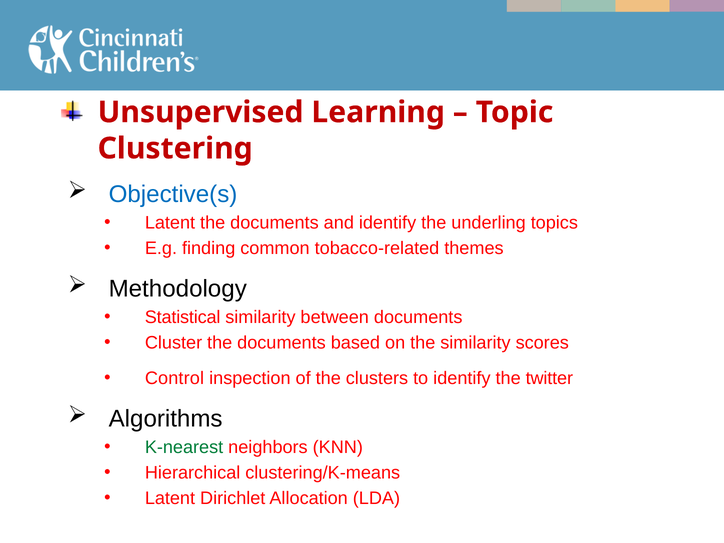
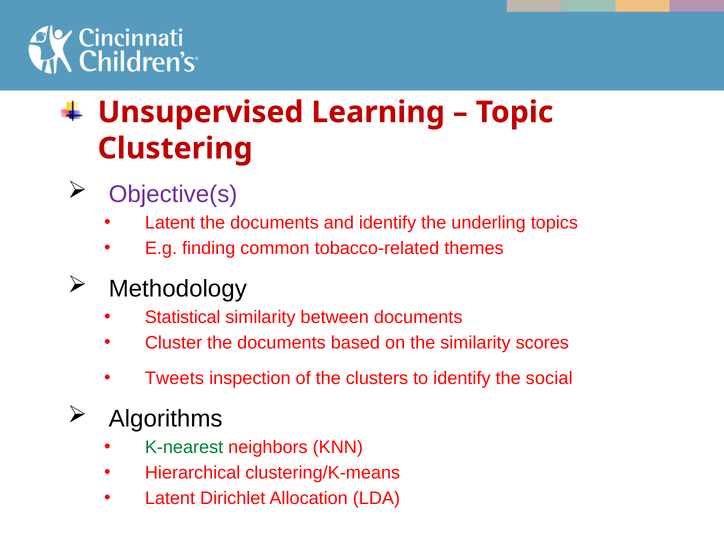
Objective(s colour: blue -> purple (173, 194)
Control: Control -> Tweets (174, 378)
twitter: twitter -> social (549, 378)
